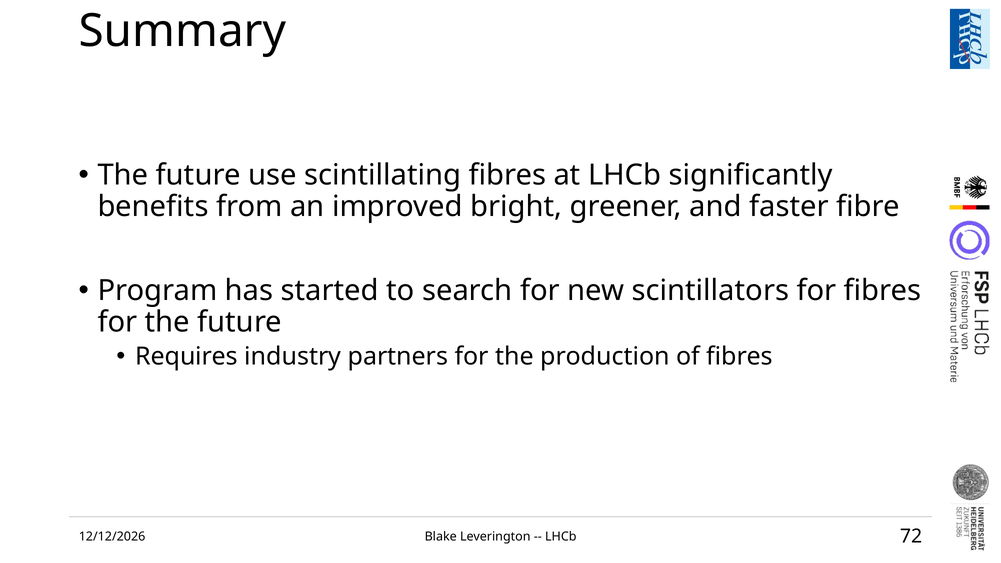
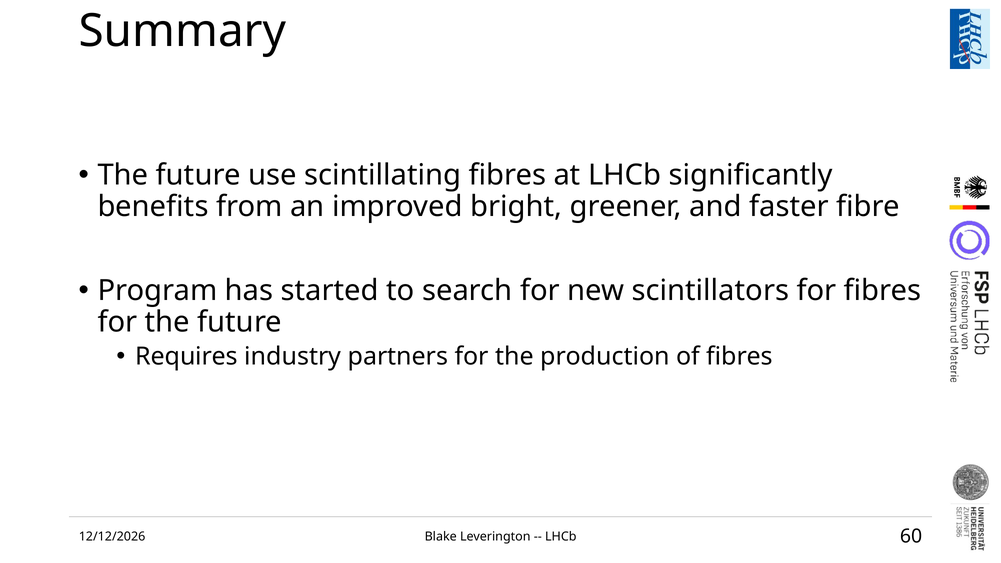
72: 72 -> 60 (911, 537)
